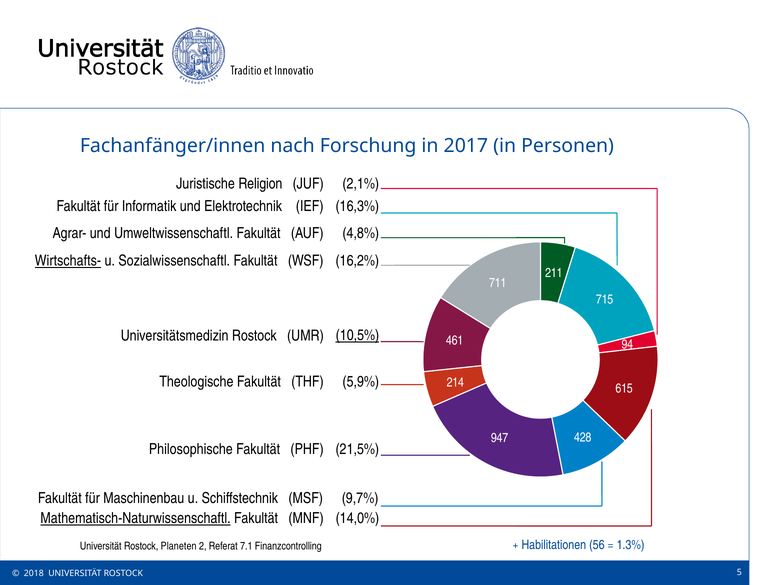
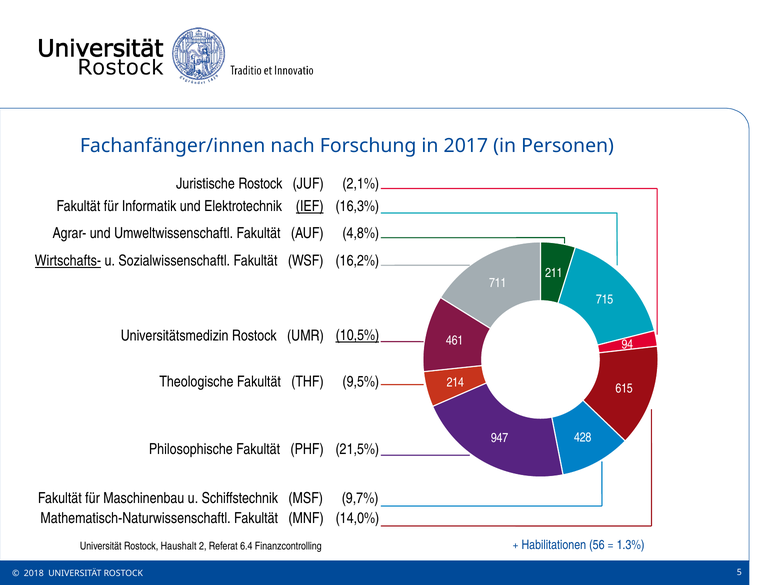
Juristische Religion: Religion -> Rostock (260, 184)
IEF underline: none -> present (310, 206)
5,9%: 5,9% -> 9,5% (361, 382)
Mathematisch-Naturwissenschaftl underline: present -> none (136, 518)
Planeten: Planeten -> Haushalt (179, 546)
7.1: 7.1 -> 6.4 (246, 546)
